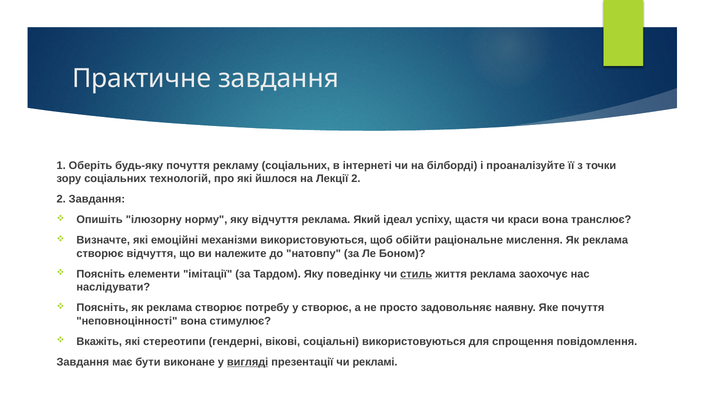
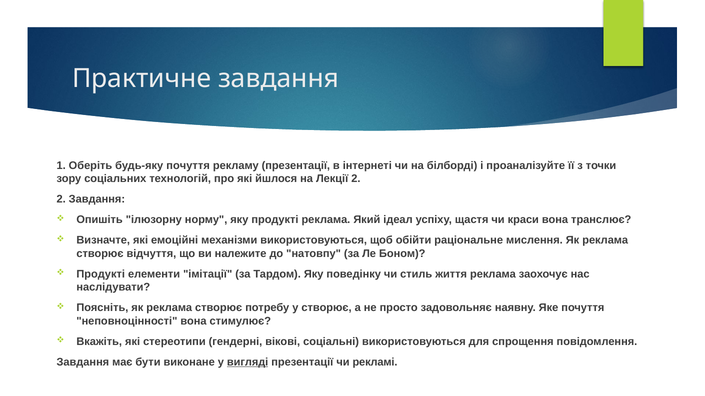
рекламу соціальних: соціальних -> презентації (296, 166)
яку відчуття: відчуття -> продукті (275, 220)
Поясніть: Поясніть -> Продукті (101, 274)
стиль underline: present -> none (416, 274)
